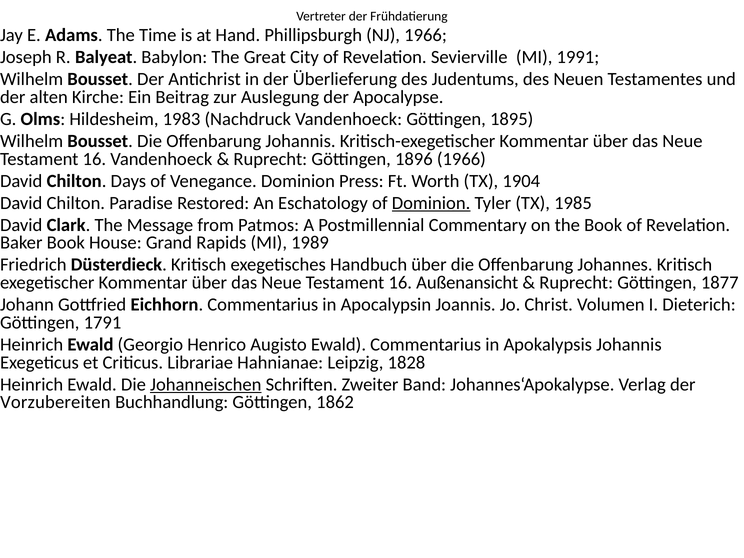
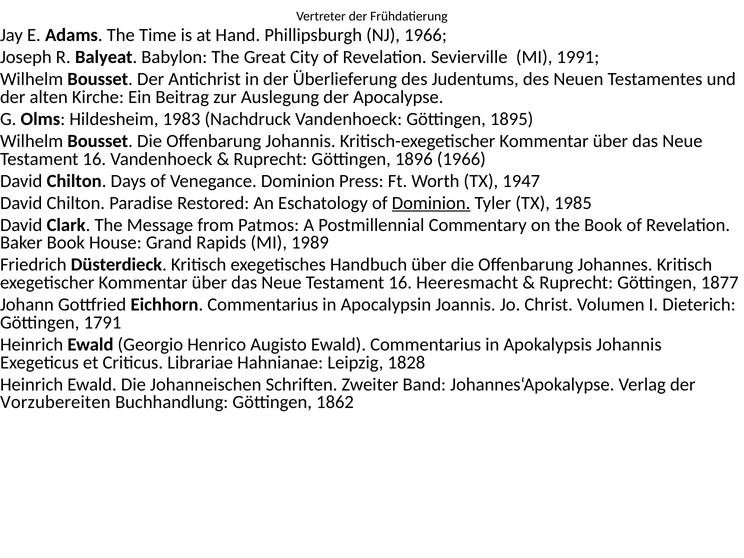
1904: 1904 -> 1947 (521, 181)
Außenansicht: Außenansicht -> Heeresmacht (467, 283)
Johanneischen underline: present -> none (206, 384)
